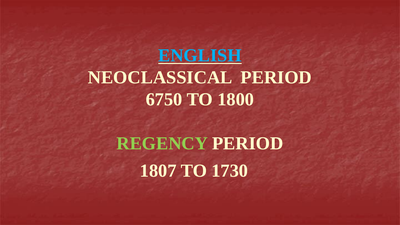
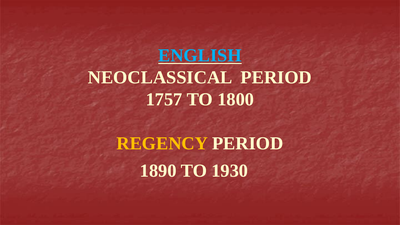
6750: 6750 -> 1757 (164, 100)
REGENCY colour: light green -> yellow (162, 144)
1807: 1807 -> 1890 (158, 171)
1730: 1730 -> 1930 (230, 171)
